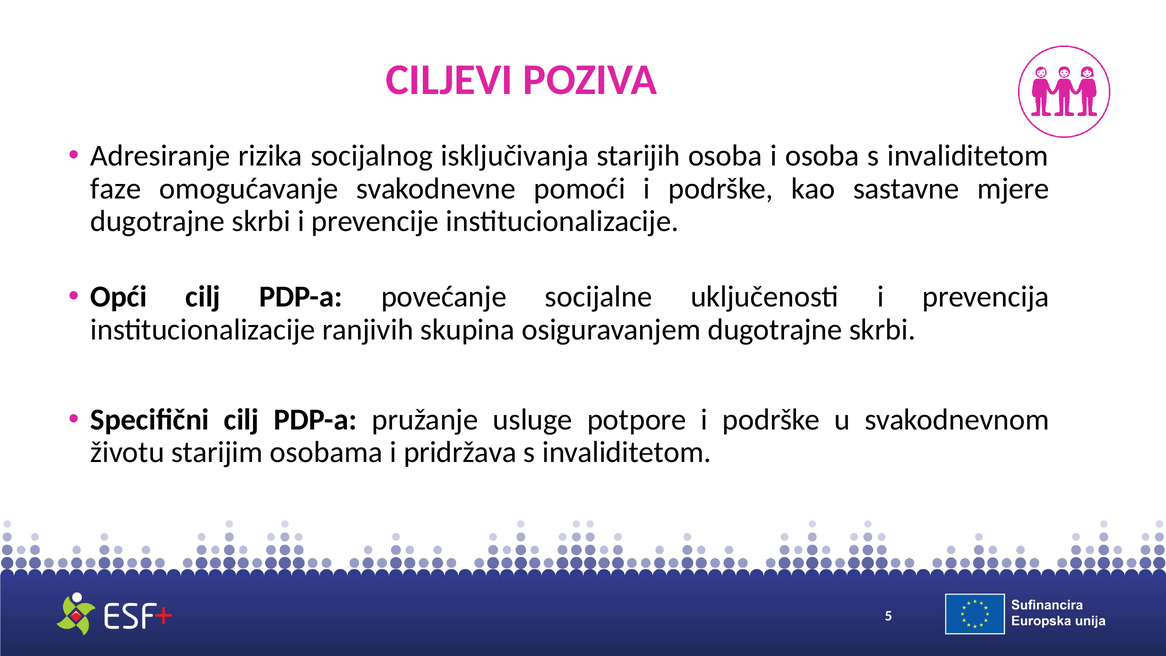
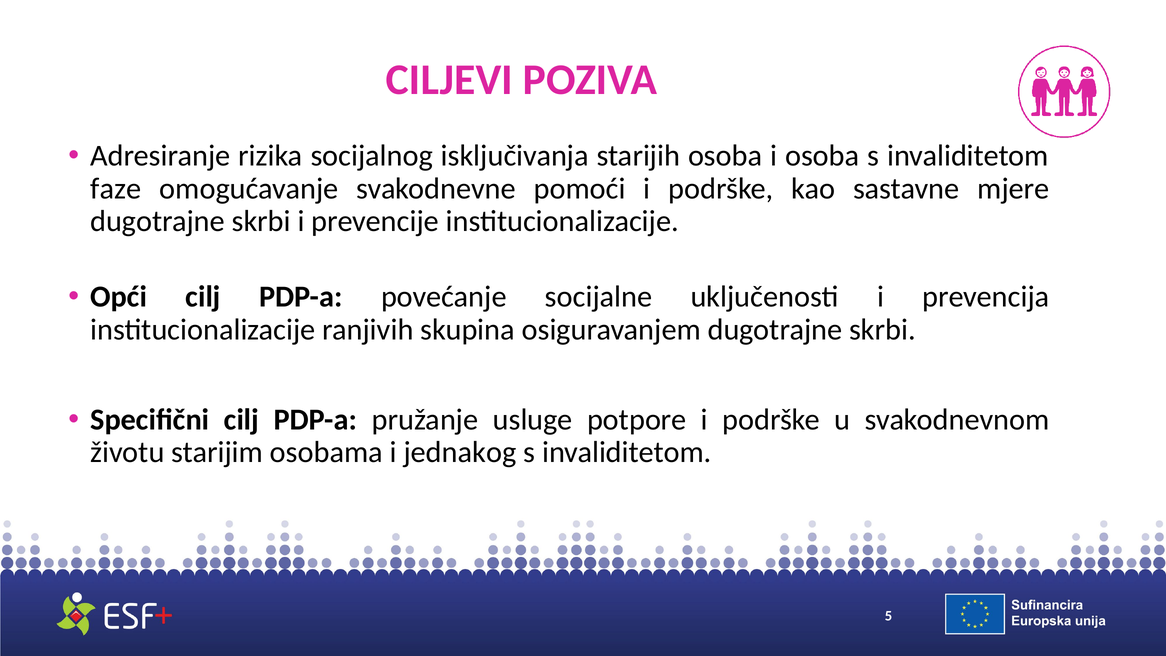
pridržava: pridržava -> jednakog (460, 452)
